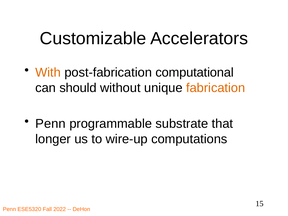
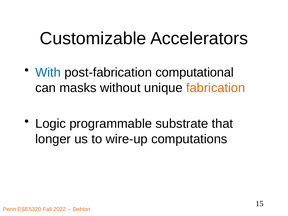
With colour: orange -> blue (48, 72)
should: should -> masks (78, 88)
Penn: Penn -> Logic (51, 124)
